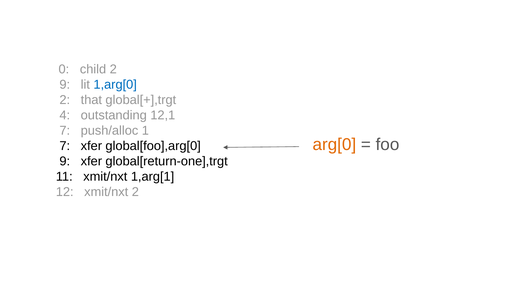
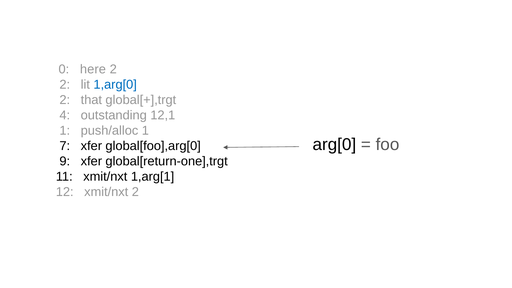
child: child -> here (93, 69)
9: 9 -> 2 (65, 85)
7: 7 -> 1 (65, 131)
arg[0 colour: orange -> black (334, 145)
